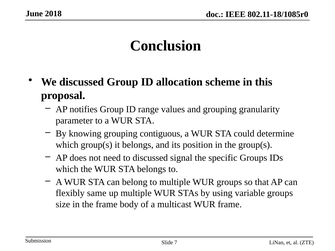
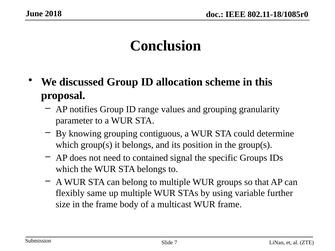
to discussed: discussed -> contained (150, 158)
variable groups: groups -> further (280, 193)
